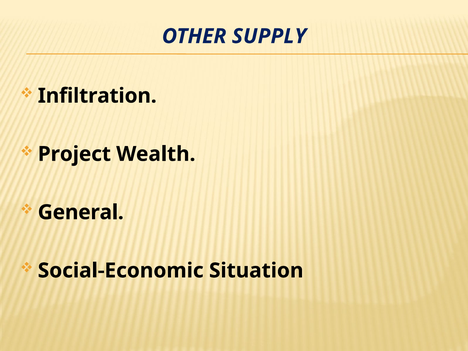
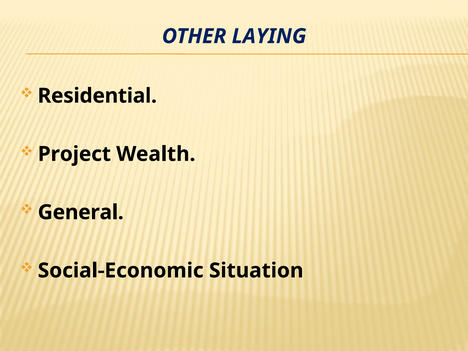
SUPPLY: SUPPLY -> LAYING (269, 36)
Infiltration: Infiltration -> Residential (97, 96)
